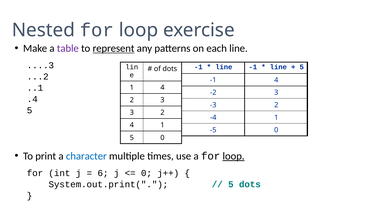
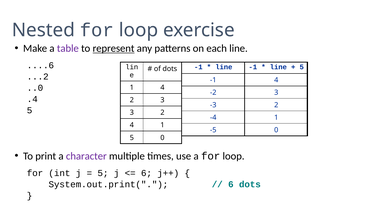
....3: ....3 -> ....6 (40, 65)
..1: ..1 -> ..0 (35, 88)
character colour: blue -> purple (86, 156)
loop underline: present -> none (234, 156)
6: 6 -> 5 (103, 173)
0: 0 -> 6 (146, 173)
5: 5 -> 6 (231, 184)
